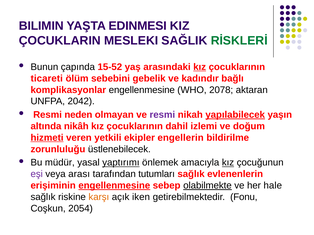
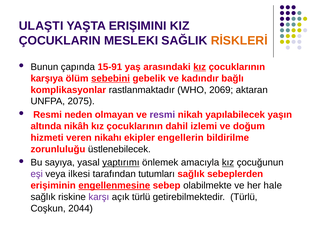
BILIMIN: BILIMIN -> ULAŞTI (41, 26)
EDINMESI: EDINMESI -> ERIŞIMINI (138, 26)
RİSKLERİ colour: green -> orange (239, 41)
15-52: 15-52 -> 15-91 (110, 67)
ticareti: ticareti -> karşıya (47, 79)
sebebini underline: none -> present (111, 79)
komplikasyonlar engellenmesine: engellenmesine -> rastlanmaktadır (142, 90)
2078: 2078 -> 2069 (221, 90)
2042: 2042 -> 2075 (81, 102)
yapılabilecek underline: present -> none (235, 115)
hizmeti underline: present -> none (47, 138)
yetkili: yetkili -> nikahı (108, 138)
müdür: müdür -> sayıya (60, 163)
arası: arası -> ilkesi (79, 174)
evlenenlerin: evlenenlerin -> sebeplerden (235, 174)
olabilmekte underline: present -> none (207, 186)
karşı colour: orange -> purple (99, 197)
açık iken: iken -> türlü (141, 197)
getirebilmektedir Fonu: Fonu -> Türlü (244, 197)
2054: 2054 -> 2044 (81, 209)
